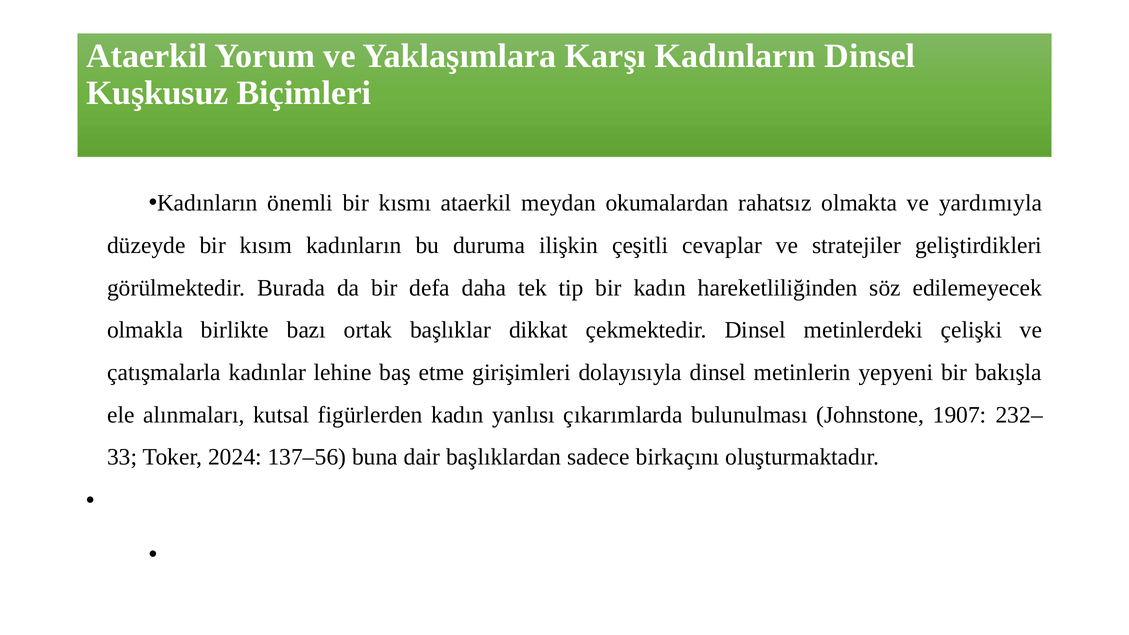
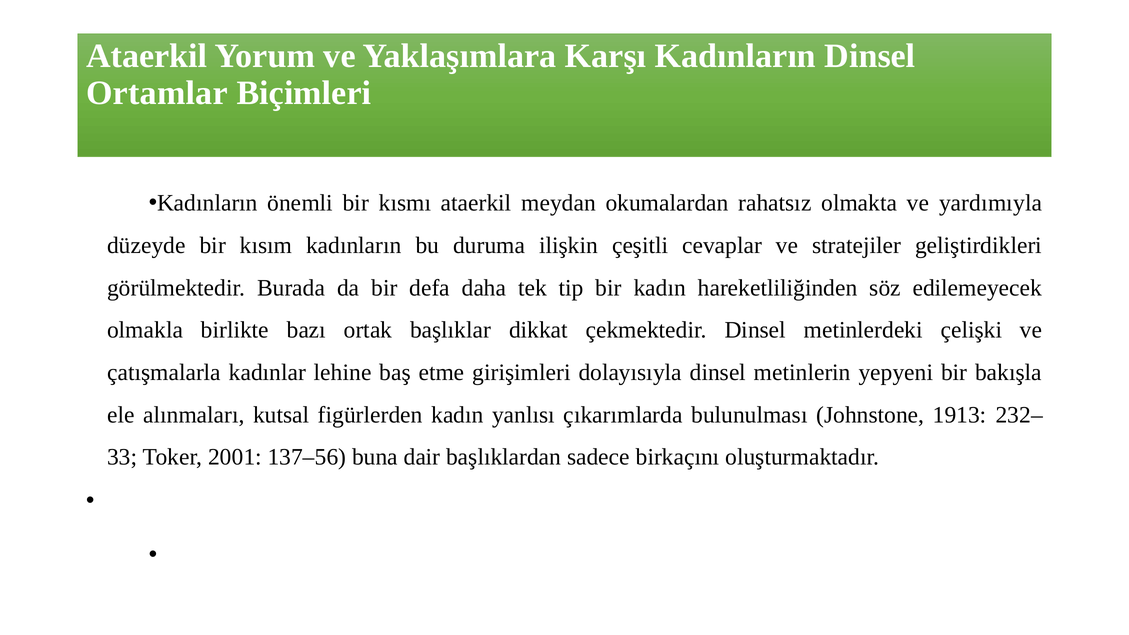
Kuşkusuz: Kuşkusuz -> Ortamlar (157, 93)
1907: 1907 -> 1913 (960, 415)
2024: 2024 -> 2001 (235, 457)
